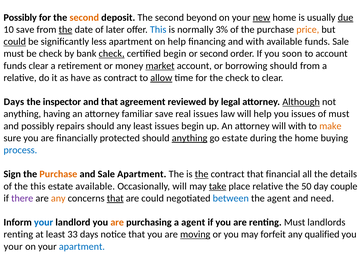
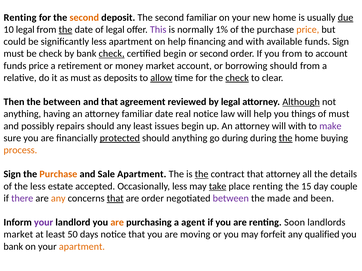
Possibly: Possibly -> Renting (20, 18)
second beyond: beyond -> familiar (202, 18)
new underline: present -> none (262, 18)
10 save: save -> legal (25, 30)
of later: later -> legal (115, 30)
This colour: blue -> purple (158, 30)
3%: 3% -> 1% (222, 30)
could underline: present -> none (15, 42)
funds Sale: Sale -> Sign (341, 42)
you soon: soon -> from (292, 54)
funds clear: clear -> price (39, 66)
market underline: present -> none (160, 66)
as have: have -> must (81, 78)
as contract: contract -> deposits (121, 78)
check underline: none -> present (237, 78)
Days: Days -> Then (14, 102)
the inspector: inspector -> between (62, 102)
familiar save: save -> date (164, 114)
real issues: issues -> notice (206, 114)
you issues: issues -> things (303, 114)
make colour: orange -> purple (330, 126)
protected underline: none -> present (120, 138)
anything underline: present -> none (190, 138)
go estate: estate -> during (235, 138)
the underline: none -> present (286, 138)
process colour: blue -> orange (20, 150)
that financial: financial -> attorney (283, 174)
the this: this -> less (38, 187)
estate available: available -> accepted (95, 187)
Occasionally will: will -> less (180, 187)
place relative: relative -> renting (268, 187)
50: 50 -> 15 (306, 187)
are could: could -> order (153, 199)
between colour: blue -> purple (231, 199)
the agent: agent -> made (279, 199)
need: need -> been (322, 199)
your colour: blue -> purple (44, 223)
renting Must: Must -> Soon (295, 223)
renting: renting -> market (18, 235)
33: 33 -> 50 (73, 235)
moving underline: present -> none (195, 235)
your: your -> bank (13, 247)
apartment colour: blue -> orange (82, 247)
